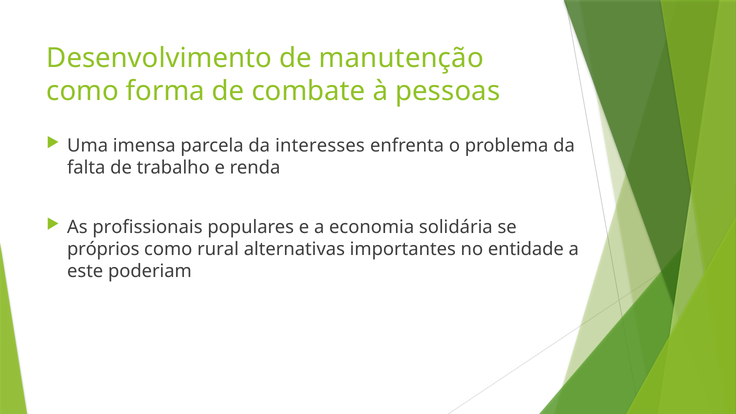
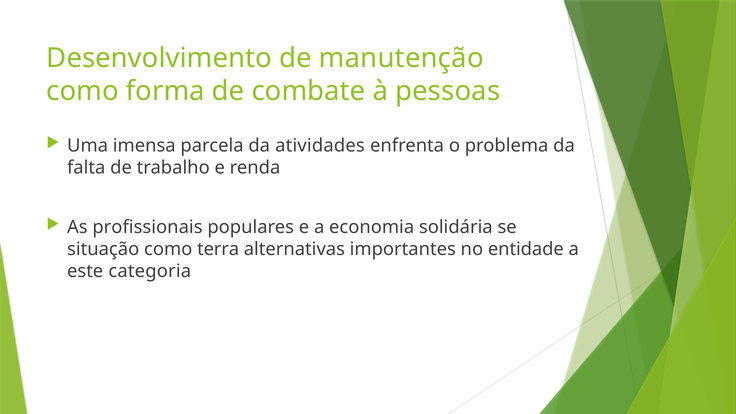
interesses: interesses -> atividades (320, 146)
próprios: próprios -> situação (103, 249)
rural: rural -> terra (218, 249)
poderiam: poderiam -> categoria (150, 271)
